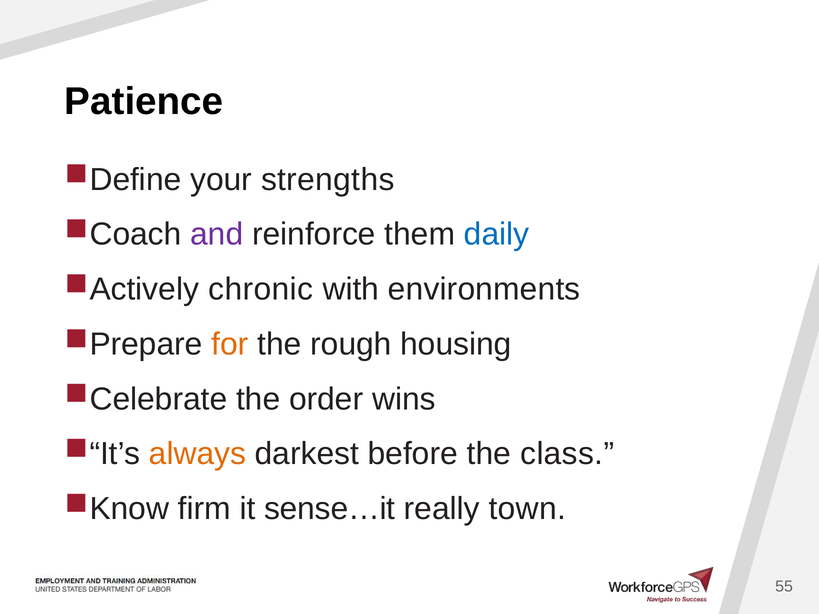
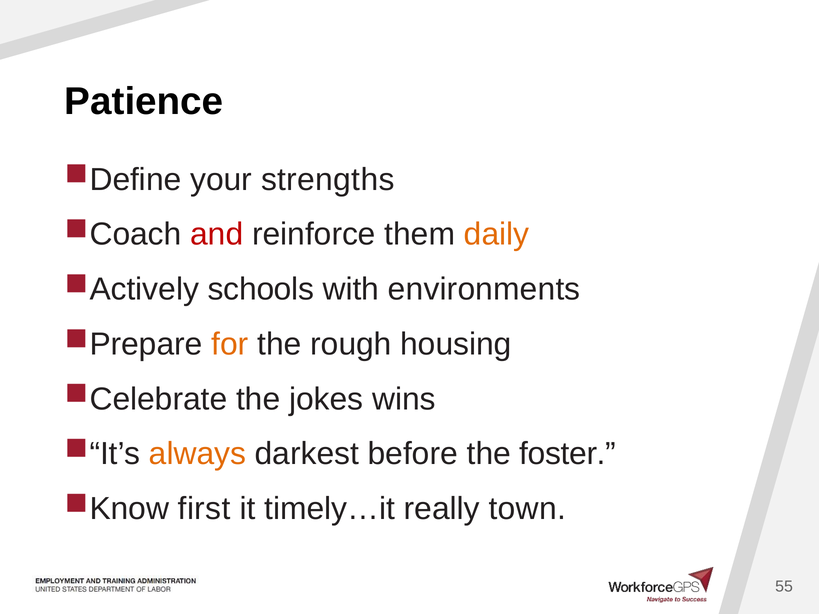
and colour: purple -> red (217, 235)
daily colour: blue -> orange (497, 235)
chronic: chronic -> schools (261, 289)
order: order -> jokes (326, 399)
class: class -> foster (568, 454)
firm: firm -> first (204, 509)
sense…it: sense…it -> timely…it (330, 509)
